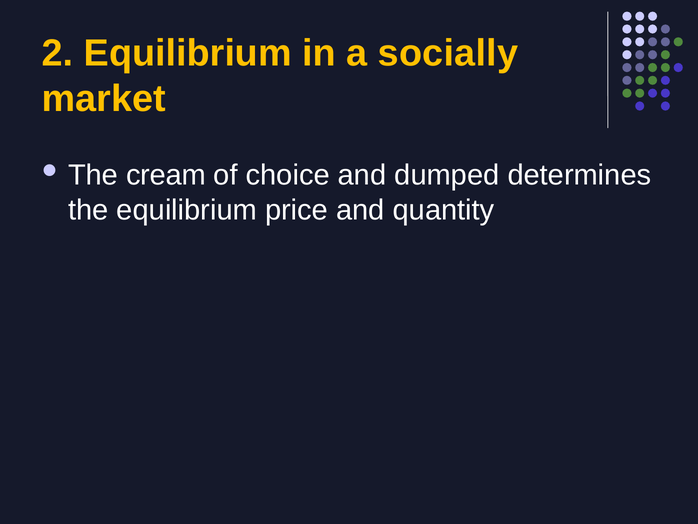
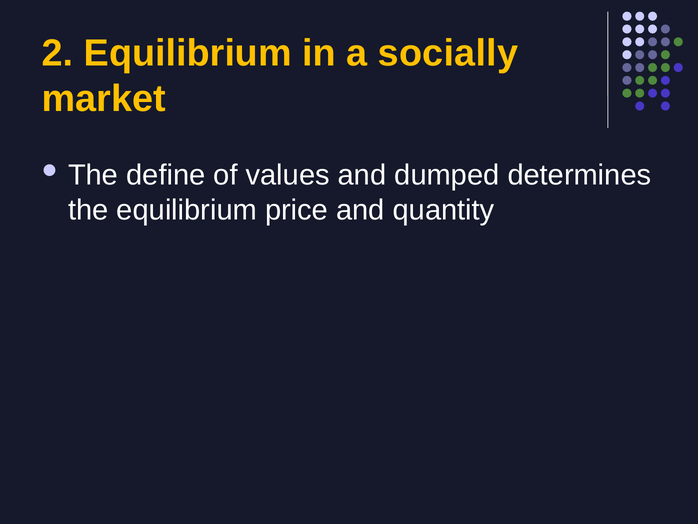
cream: cream -> define (166, 175)
choice: choice -> values (288, 175)
